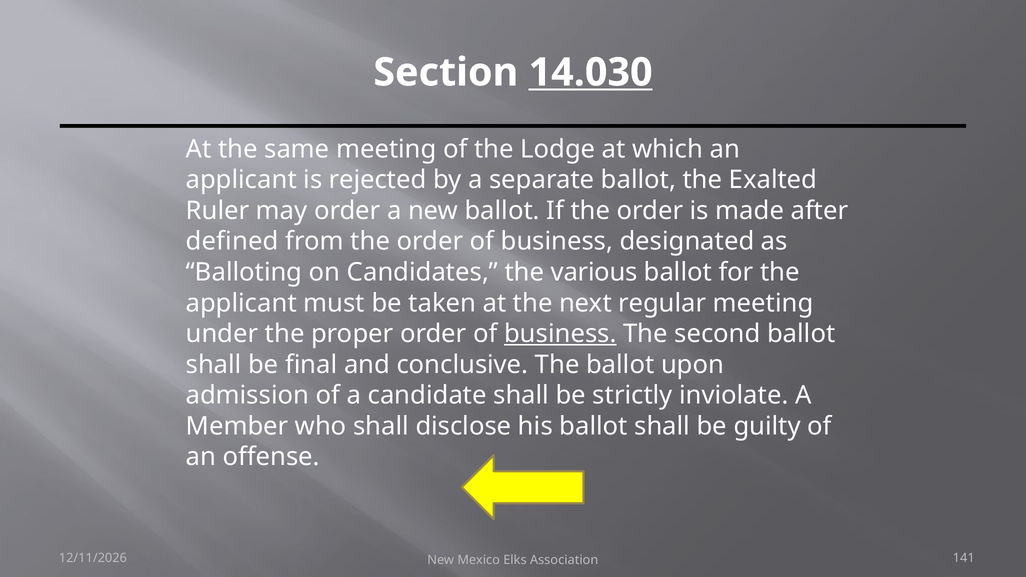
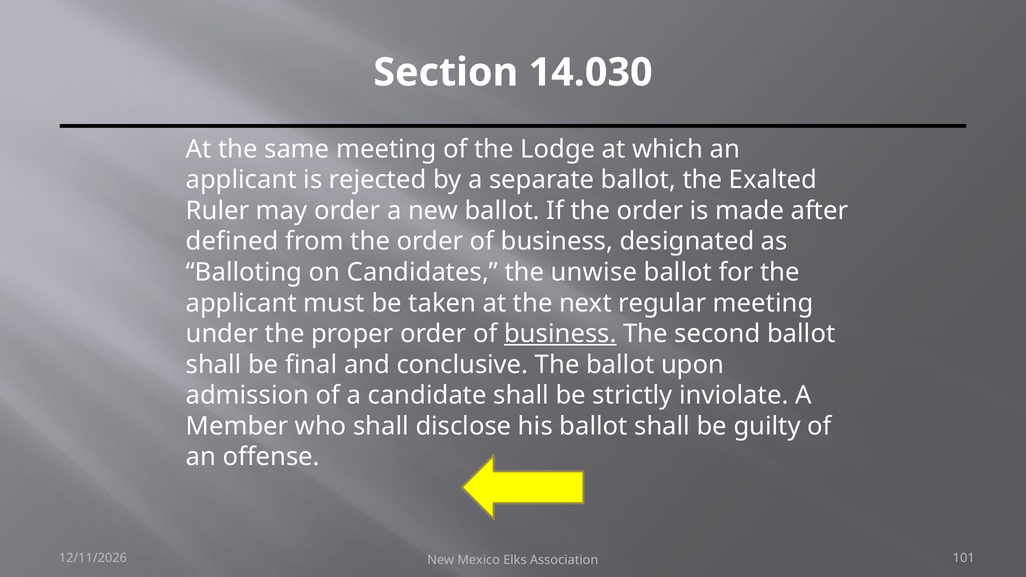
14.030 underline: present -> none (591, 72)
various: various -> unwise (594, 272)
141: 141 -> 101 (964, 558)
